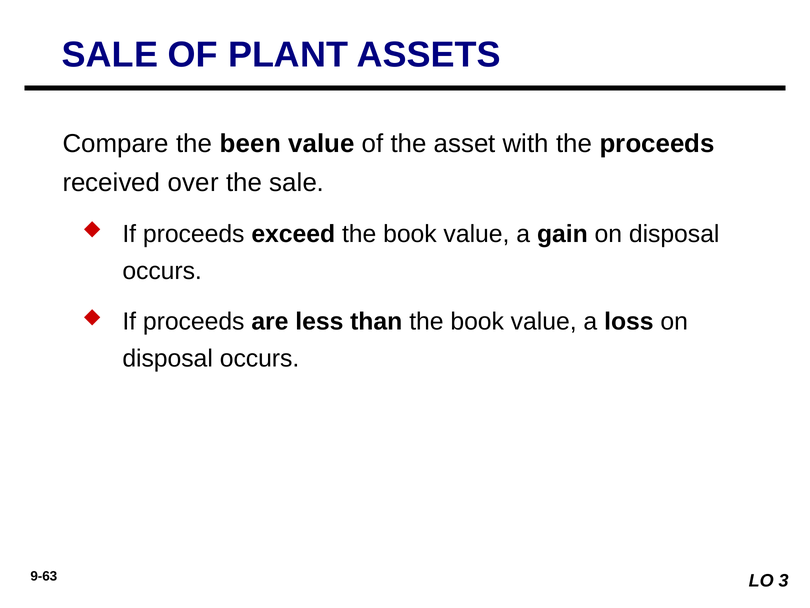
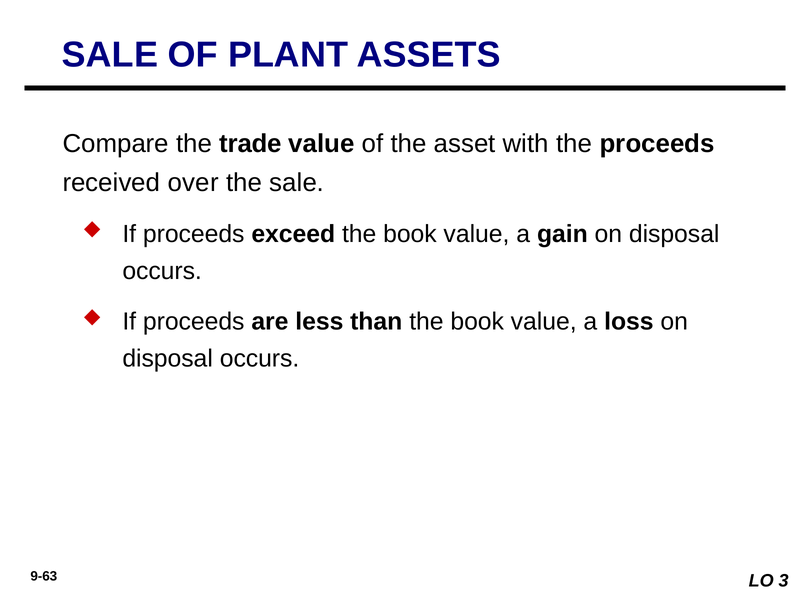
been: been -> trade (251, 144)
